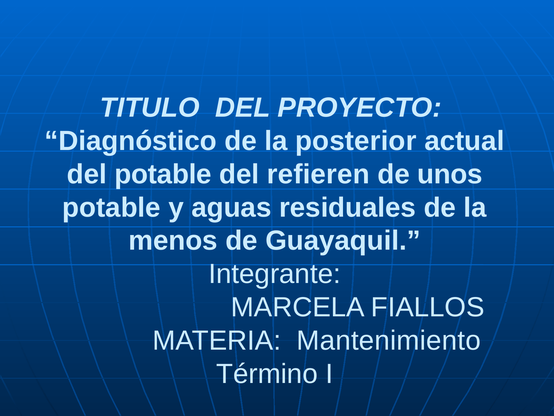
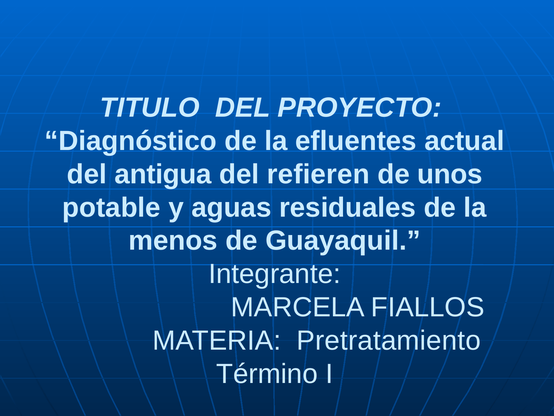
posterior: posterior -> efluentes (356, 141)
del potable: potable -> antigua (163, 174)
Mantenimiento: Mantenimiento -> Pretratamiento (389, 340)
